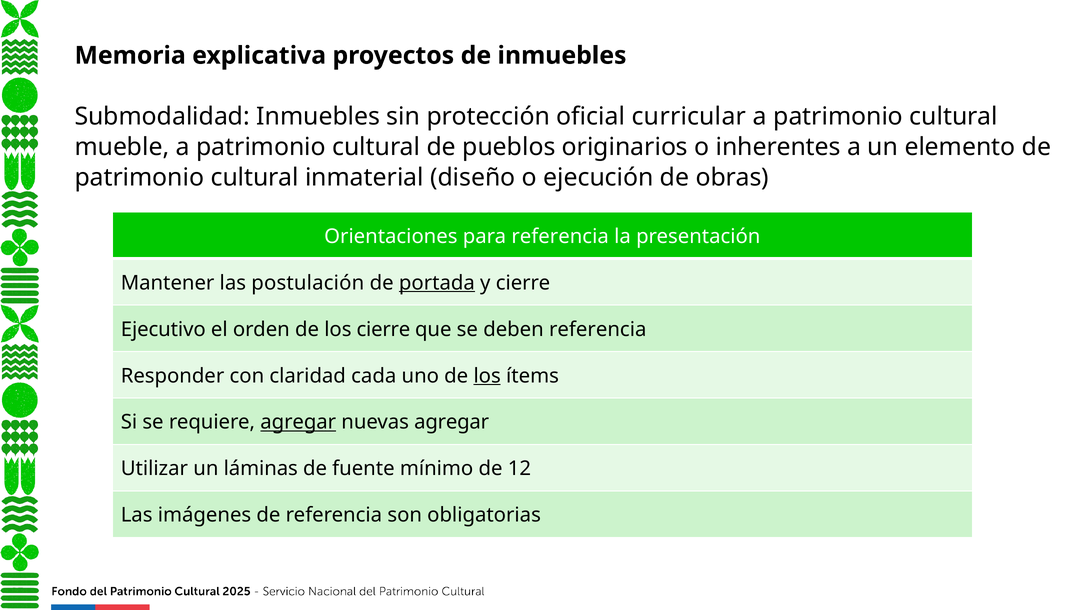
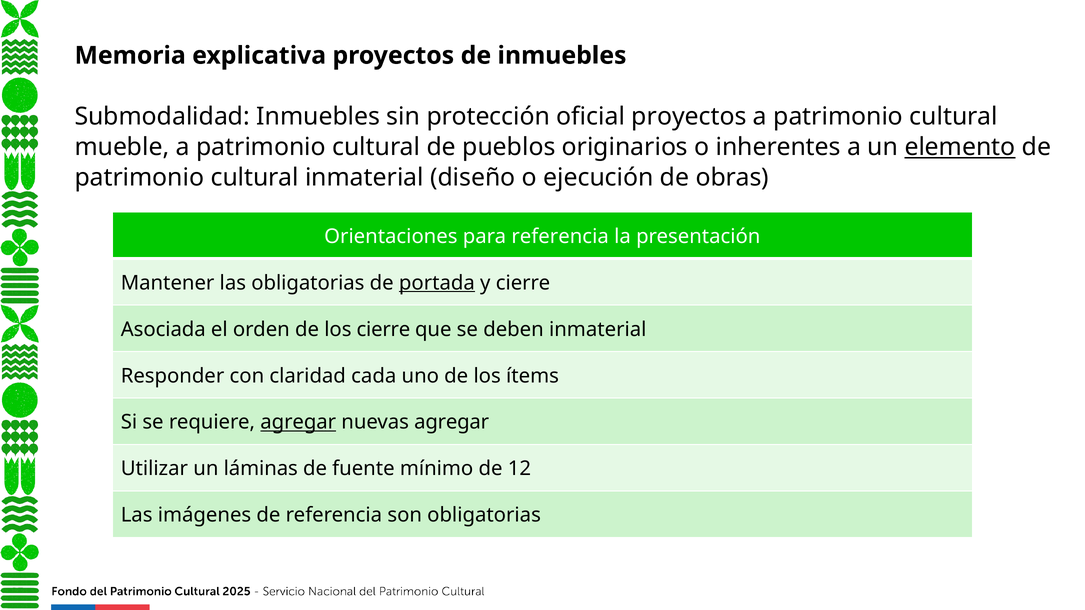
oficial curricular: curricular -> proyectos (689, 117)
elemento underline: none -> present (960, 147)
las postulación: postulación -> obligatorias (308, 283)
Ejecutivo: Ejecutivo -> Asociada (163, 330)
deben referencia: referencia -> inmaterial (598, 330)
los underline: present -> none (487, 376)
